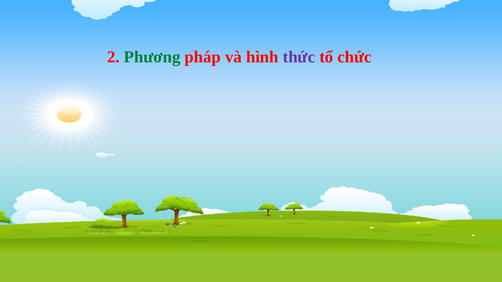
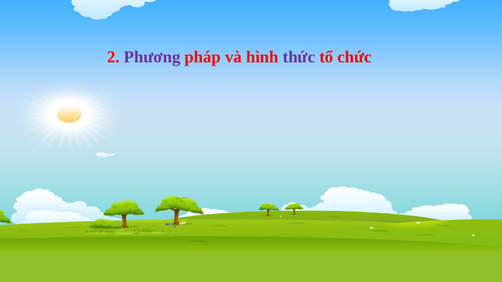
Phương colour: green -> purple (152, 57)
